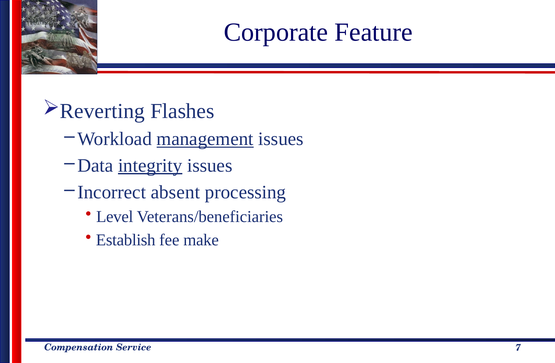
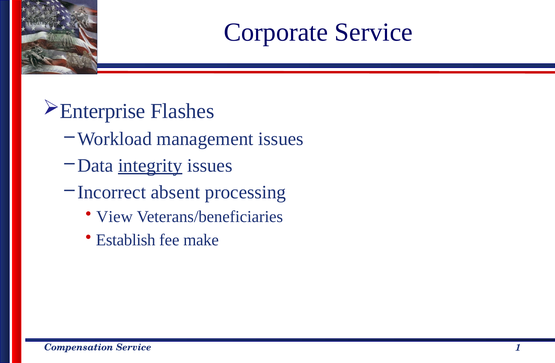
Corporate Feature: Feature -> Service (374, 32)
Reverting: Reverting -> Enterprise (103, 111)
management underline: present -> none (205, 139)
Level: Level -> View (115, 217)
7: 7 -> 1 (518, 348)
